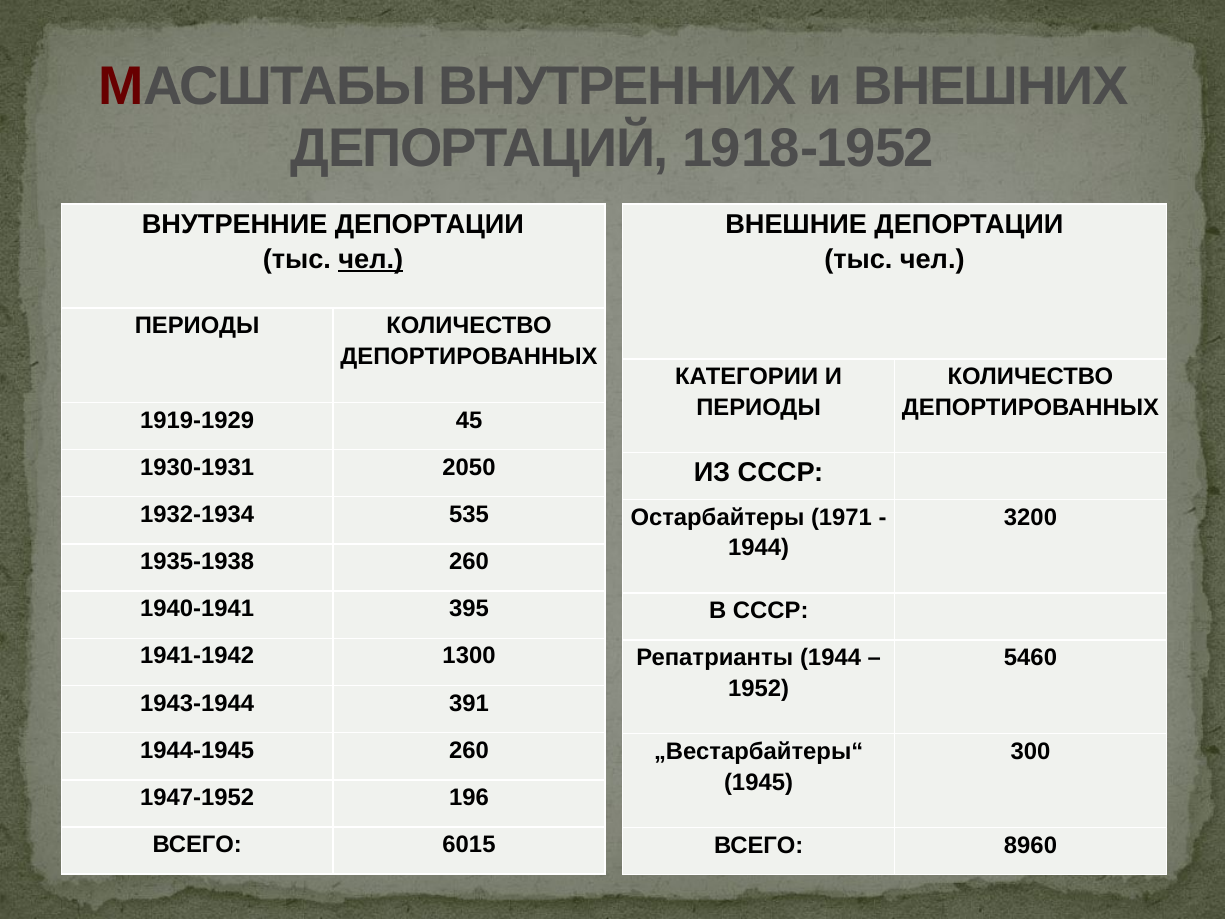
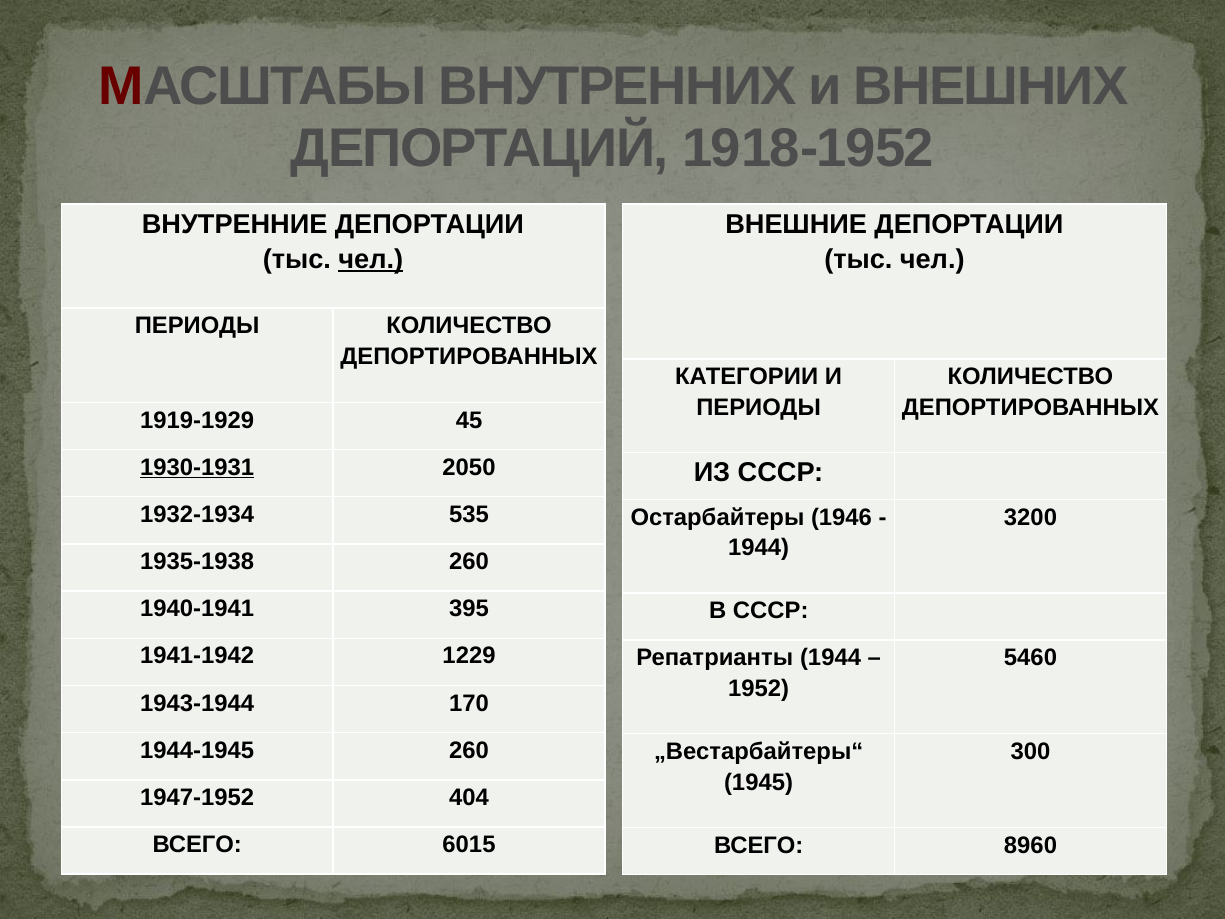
1930-1931 underline: none -> present (197, 467)
1971: 1971 -> 1946 (841, 517)
1300: 1300 -> 1229 (469, 656)
391: 391 -> 170 (469, 703)
196: 196 -> 404 (469, 797)
